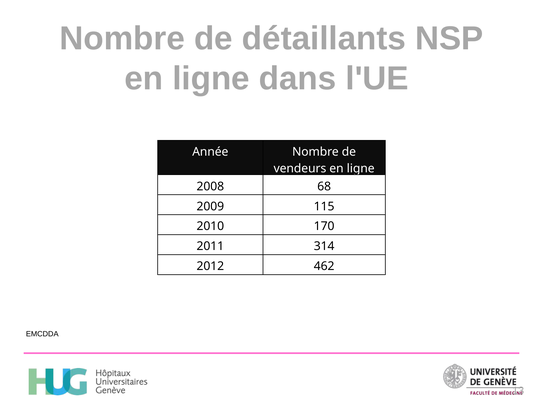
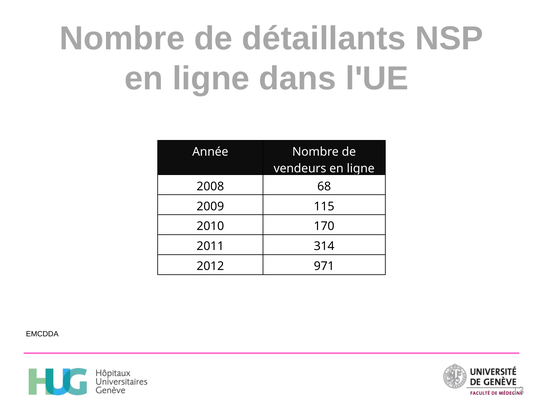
462: 462 -> 971 (324, 266)
